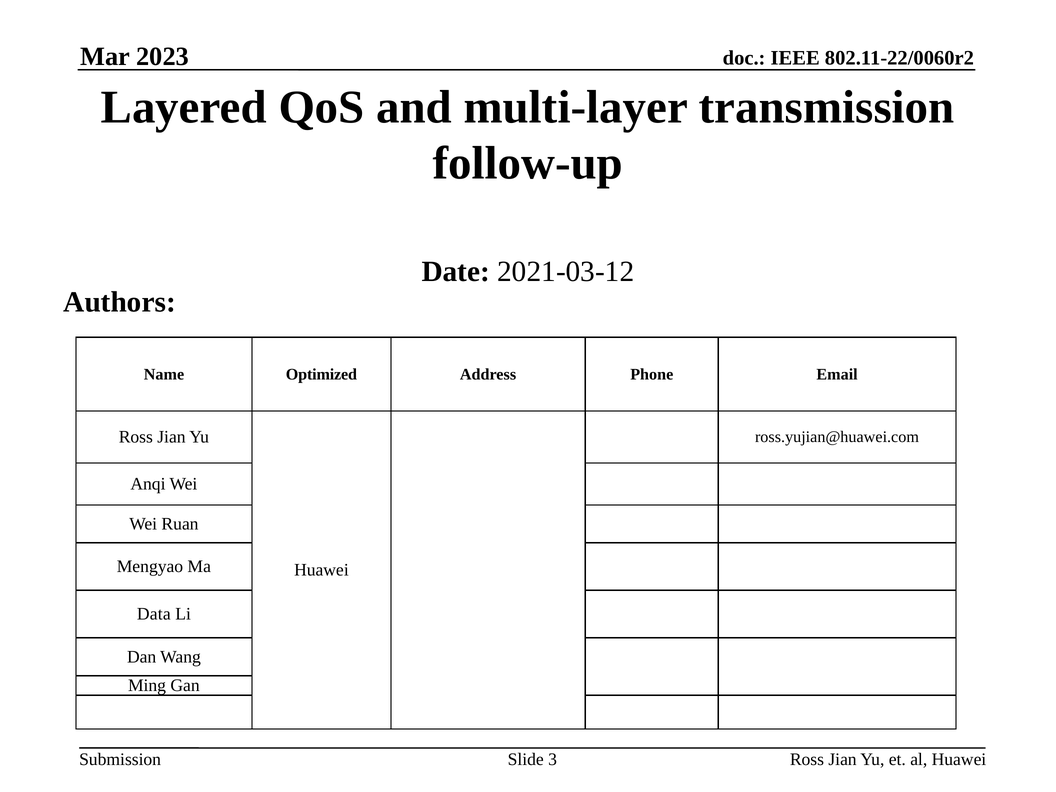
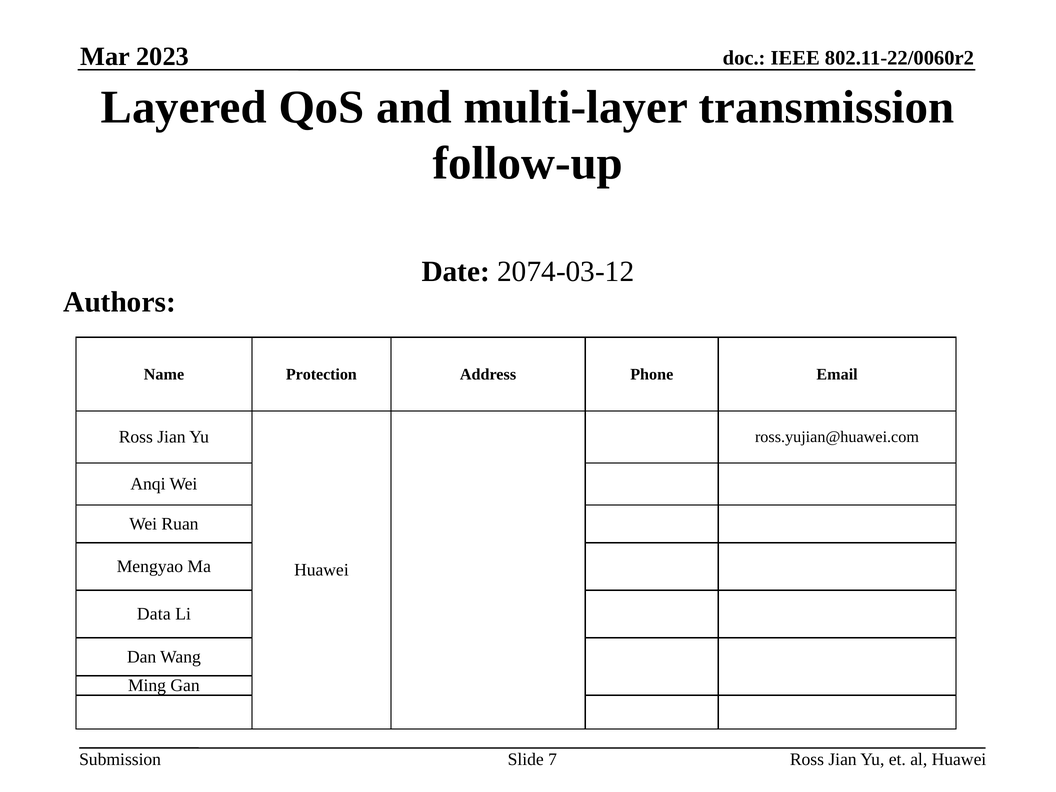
2021-03-12: 2021-03-12 -> 2074-03-12 (566, 272)
Optimized: Optimized -> Protection (321, 374)
3: 3 -> 7 (553, 760)
